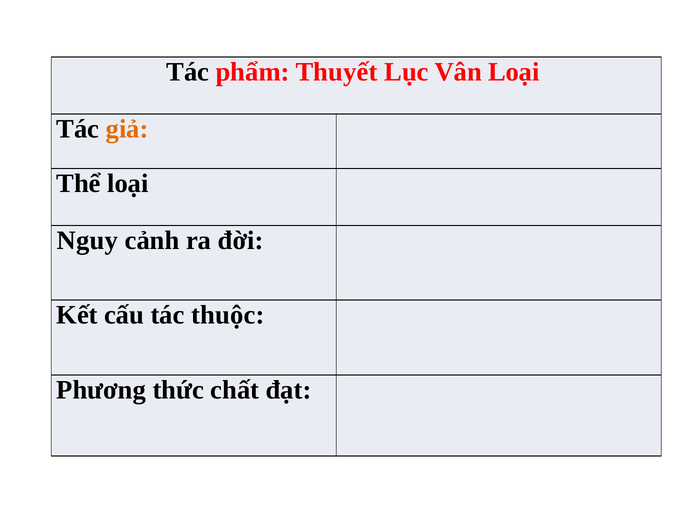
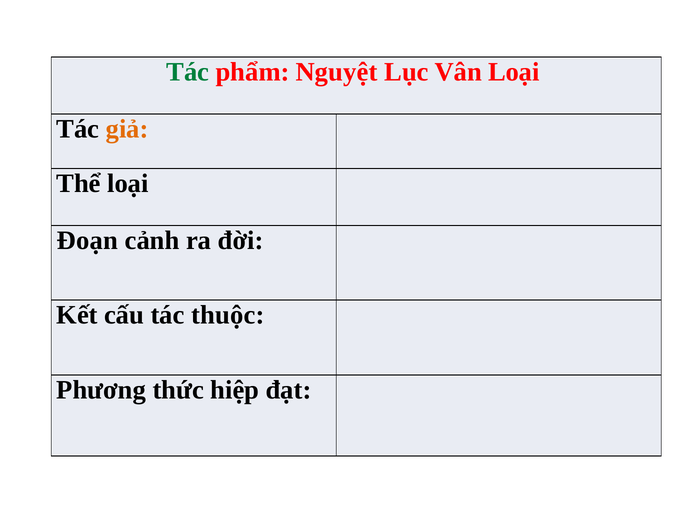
Tác colour: black -> green (188, 72)
Thuyết: Thuyết -> Nguyệt (337, 72)
Nguy: Nguy -> Đoạn (87, 240)
chất: chất -> hiệp (235, 390)
